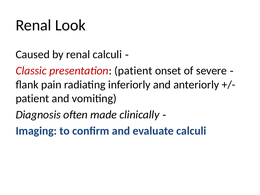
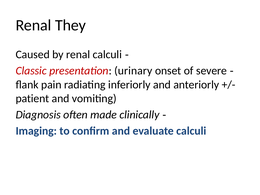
Look: Look -> They (70, 25)
presentation patient: patient -> urinary (133, 71)
